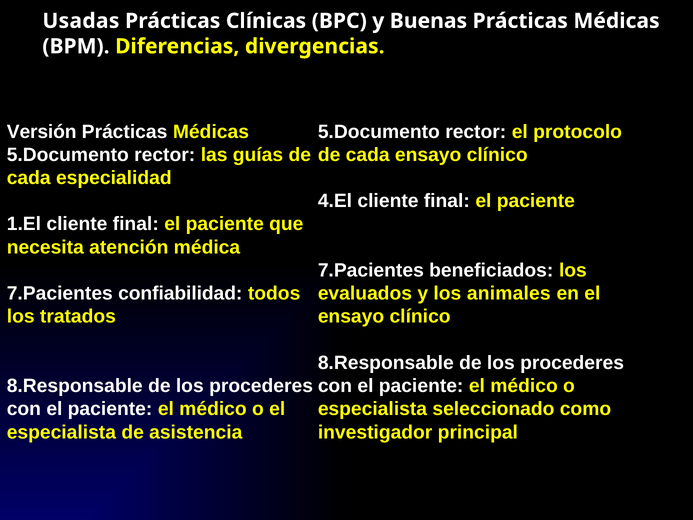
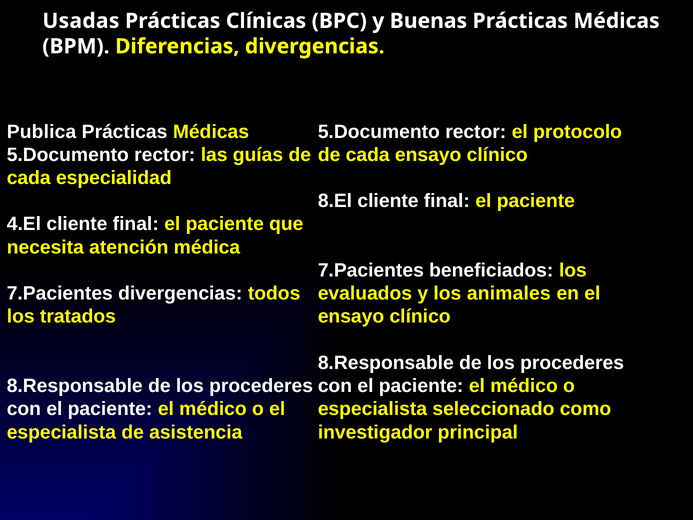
Versión: Versión -> Publica (42, 132)
4.El: 4.El -> 8.El (335, 201)
1.El: 1.El -> 4.El (24, 224)
7.Pacientes confiabilidad: confiabilidad -> divergencias (180, 293)
